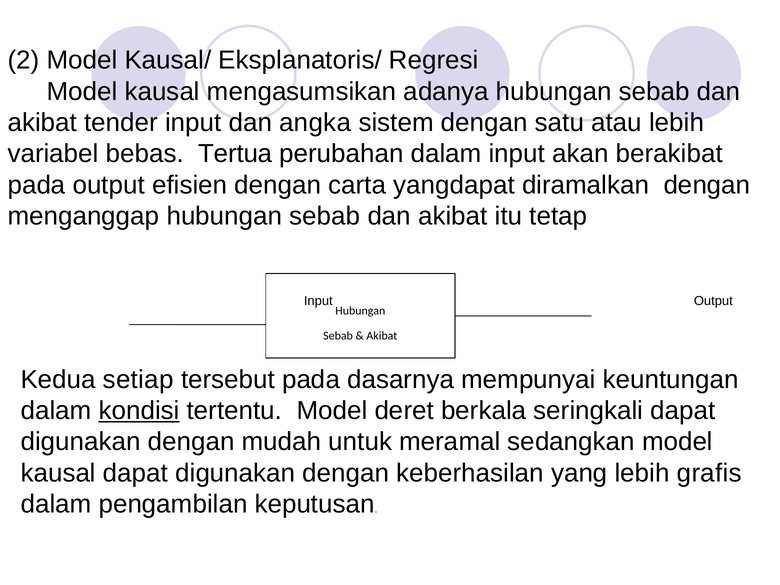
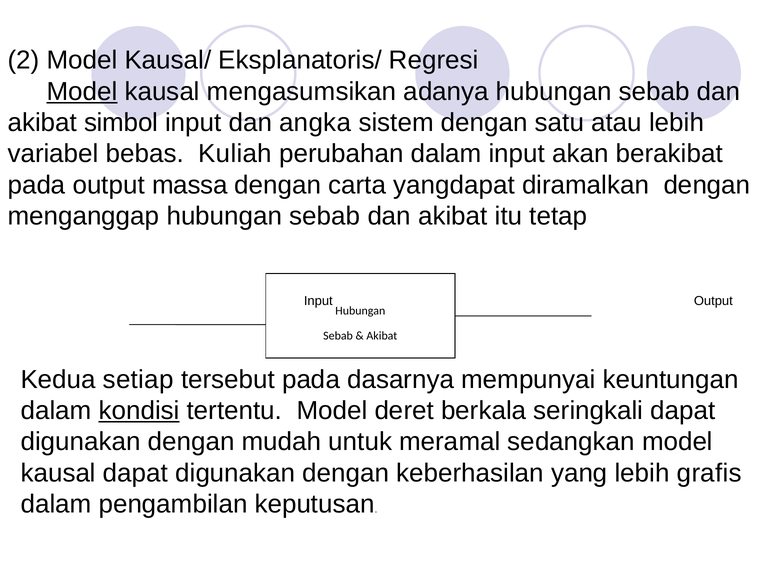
Model underline: none -> present (82, 91)
tender: tender -> simbol (121, 123)
Tertua: Tertua -> Kuliah (235, 154)
efisien: efisien -> massa (190, 185)
